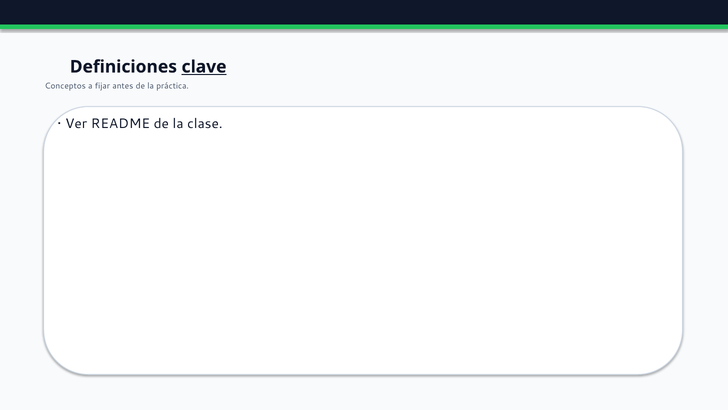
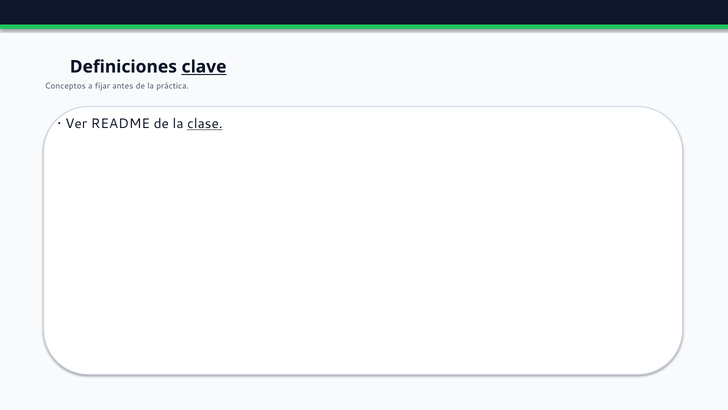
clase underline: none -> present (205, 124)
